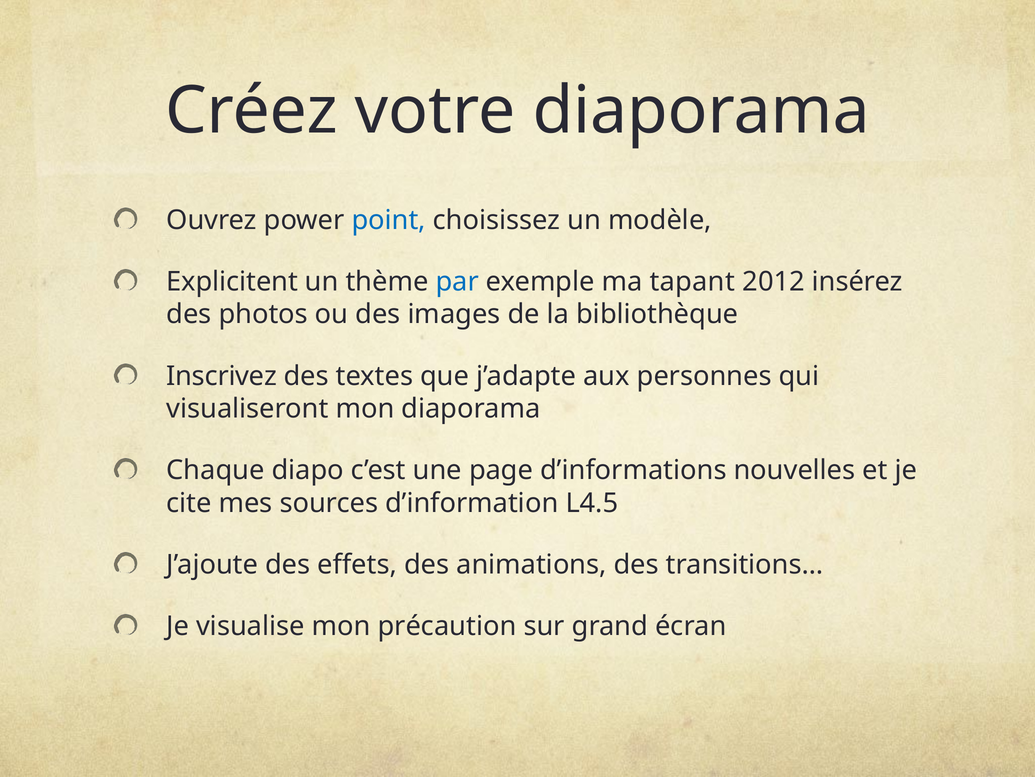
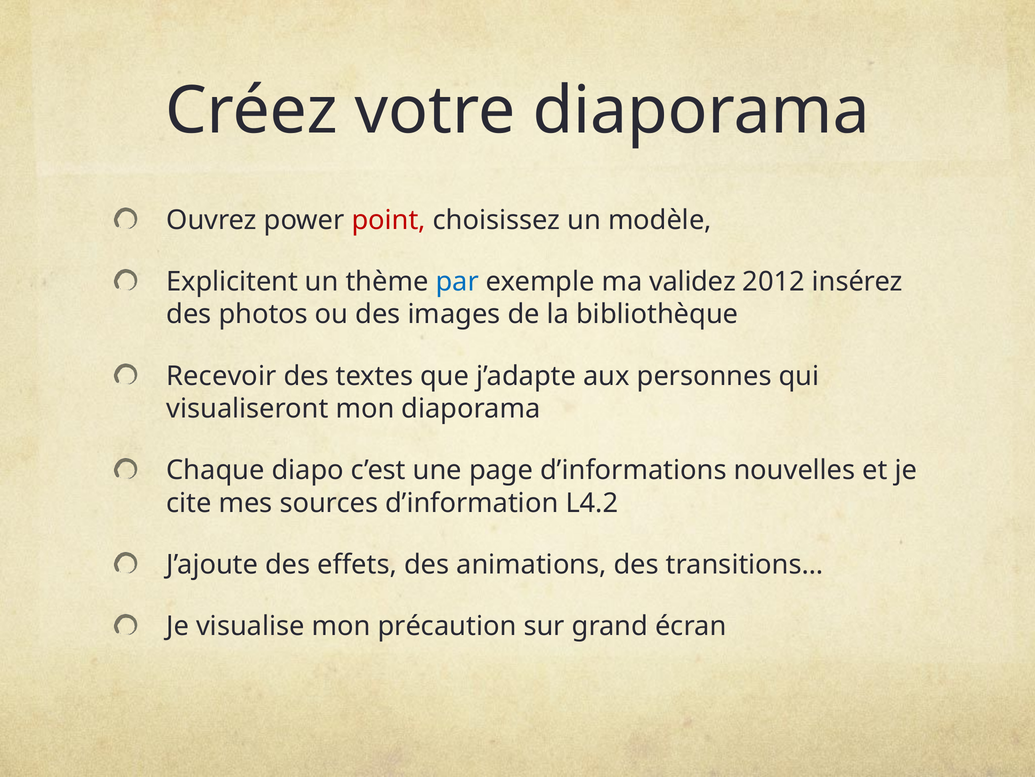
point colour: blue -> red (389, 220)
tapant: tapant -> validez (693, 281)
Inscrivez: Inscrivez -> Recevoir (221, 376)
L4.5: L4.5 -> L4.2 (592, 503)
